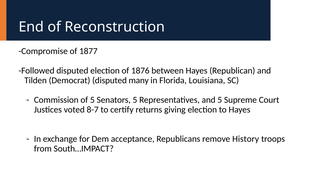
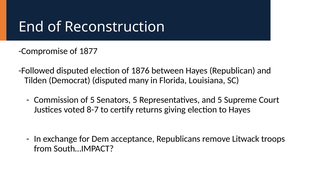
History: History -> Litwack (246, 139)
